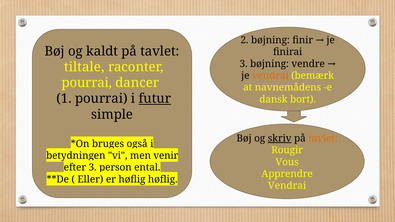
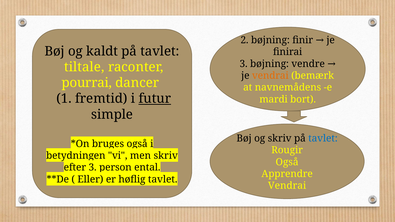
1 pourrai: pourrai -> fremtid (101, 99)
dansk: dansk -> mardi (274, 99)
skriv underline: present -> none (280, 138)
tavlet colour: orange -> blue (323, 138)
venir: venir -> skriv (166, 156)
Vous: Vous -> Også (287, 162)
høflig høflig: høflig -> tavlet (163, 179)
